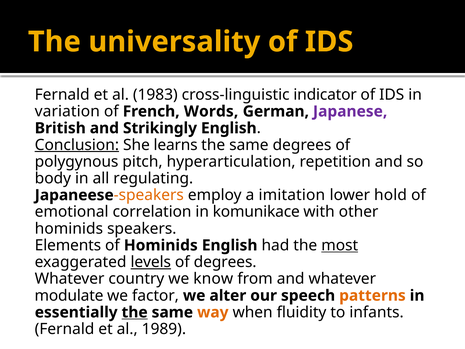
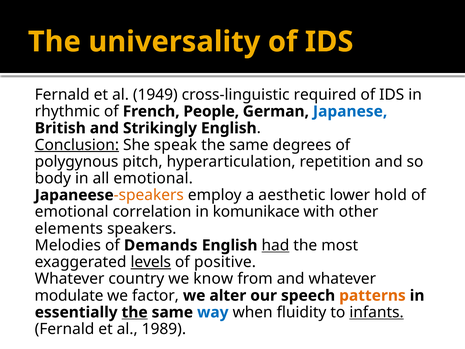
1983: 1983 -> 1949 (155, 95)
indicator: indicator -> required (325, 95)
variation: variation -> rhythmic (67, 111)
Words: Words -> People (211, 111)
Japanese colour: purple -> blue (350, 111)
learns: learns -> speak (175, 145)
all regulating: regulating -> emotional (153, 178)
imitation: imitation -> aesthetic (292, 195)
hominids: hominids -> elements (69, 228)
Elements: Elements -> Melodies (68, 245)
of Hominids: Hominids -> Demands (161, 245)
had underline: none -> present (275, 245)
most underline: present -> none (340, 245)
of degrees: degrees -> positive (225, 262)
way colour: orange -> blue (213, 312)
infants underline: none -> present (377, 312)
